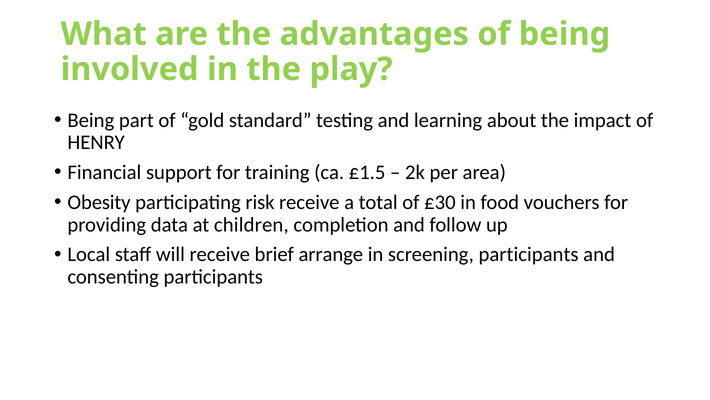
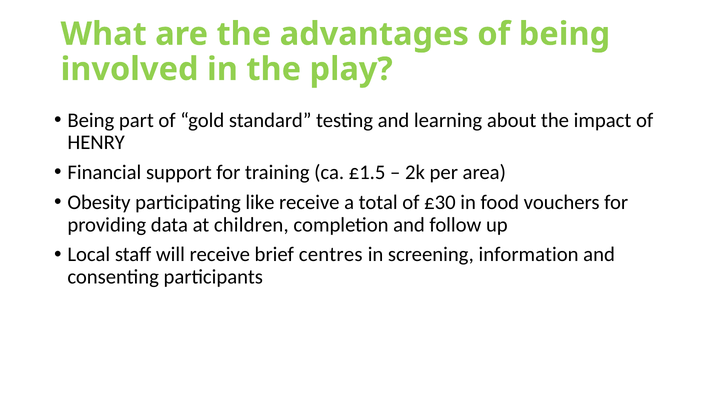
risk: risk -> like (260, 202)
arrange: arrange -> centres (331, 254)
screening participants: participants -> information (529, 254)
